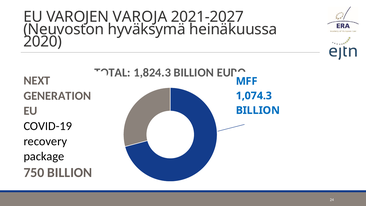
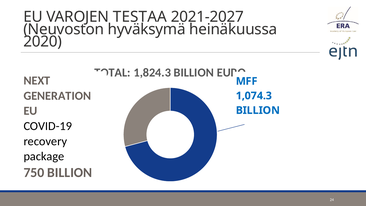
VAROJA: VAROJA -> TESTAA (140, 17)
